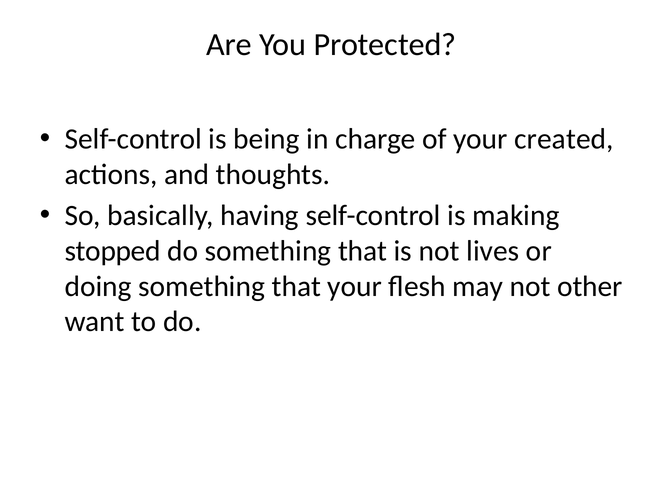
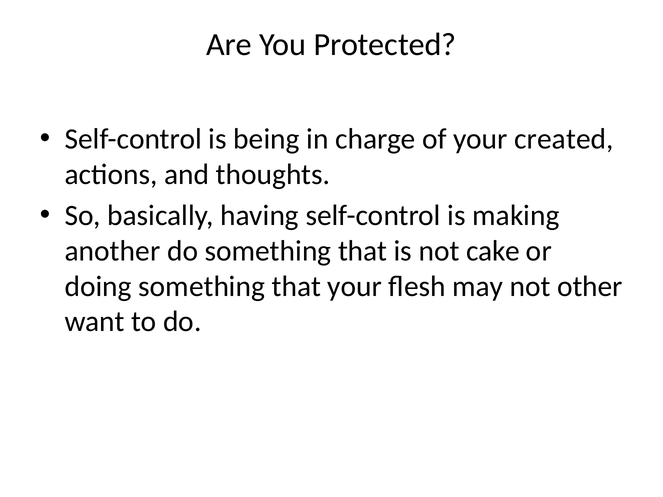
stopped: stopped -> another (112, 251)
lives: lives -> cake (493, 251)
